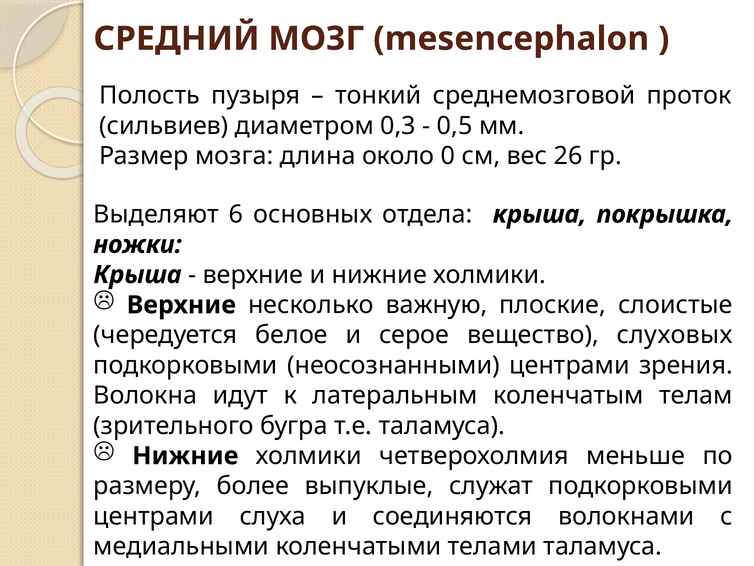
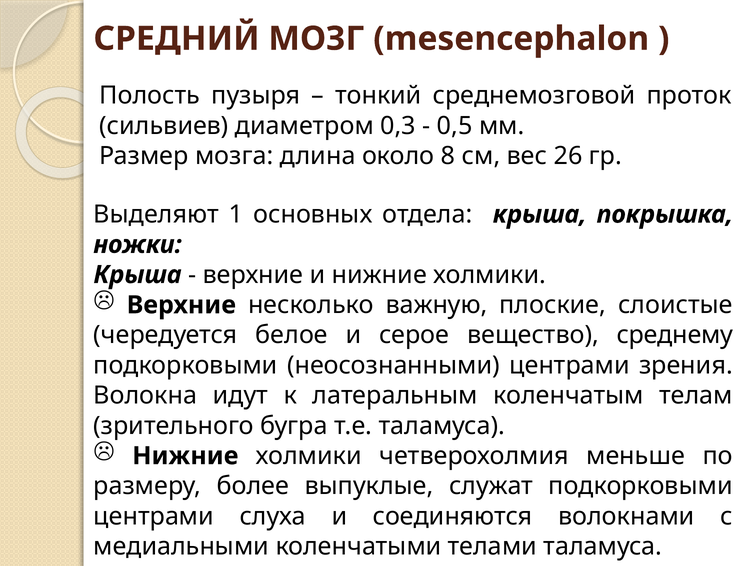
0: 0 -> 8 (448, 156)
6: 6 -> 1 (236, 214)
слуховых: слуховых -> среднему (675, 335)
